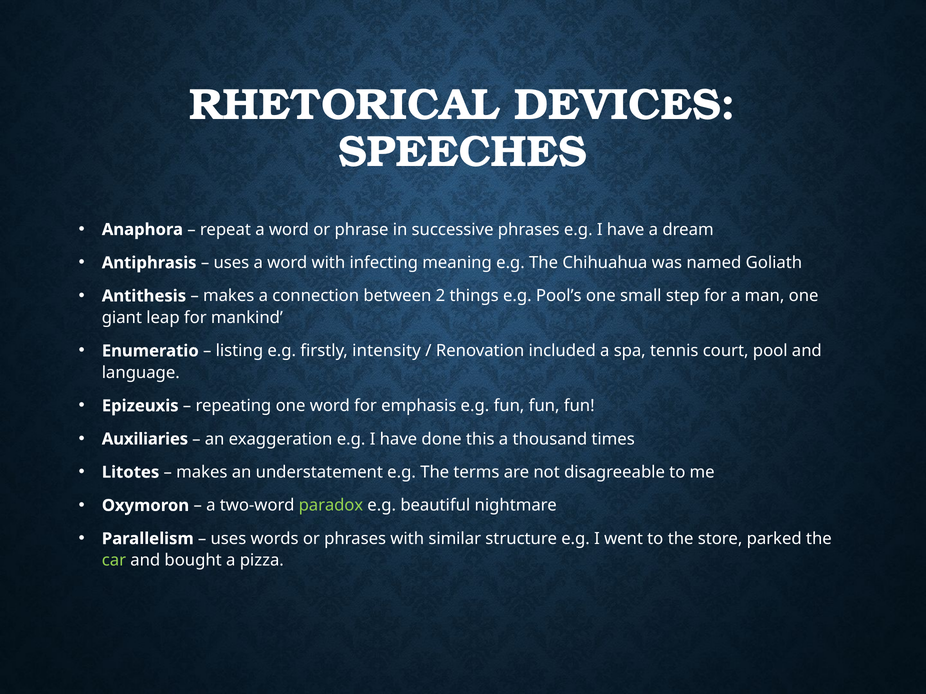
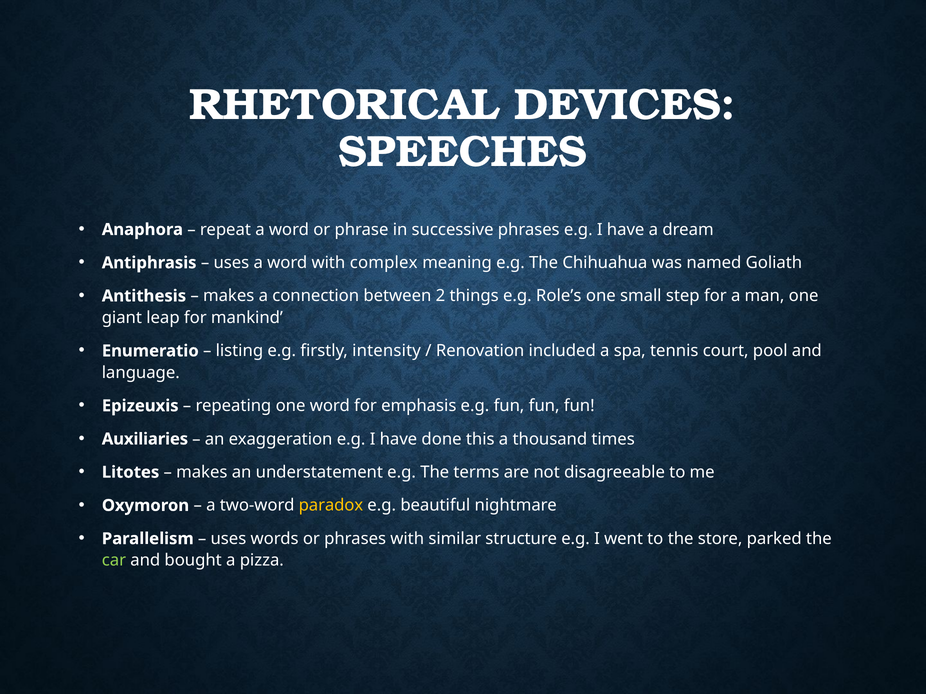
infecting: infecting -> complex (384, 263)
Pool’s: Pool’s -> Role’s (559, 296)
paradox colour: light green -> yellow (331, 506)
